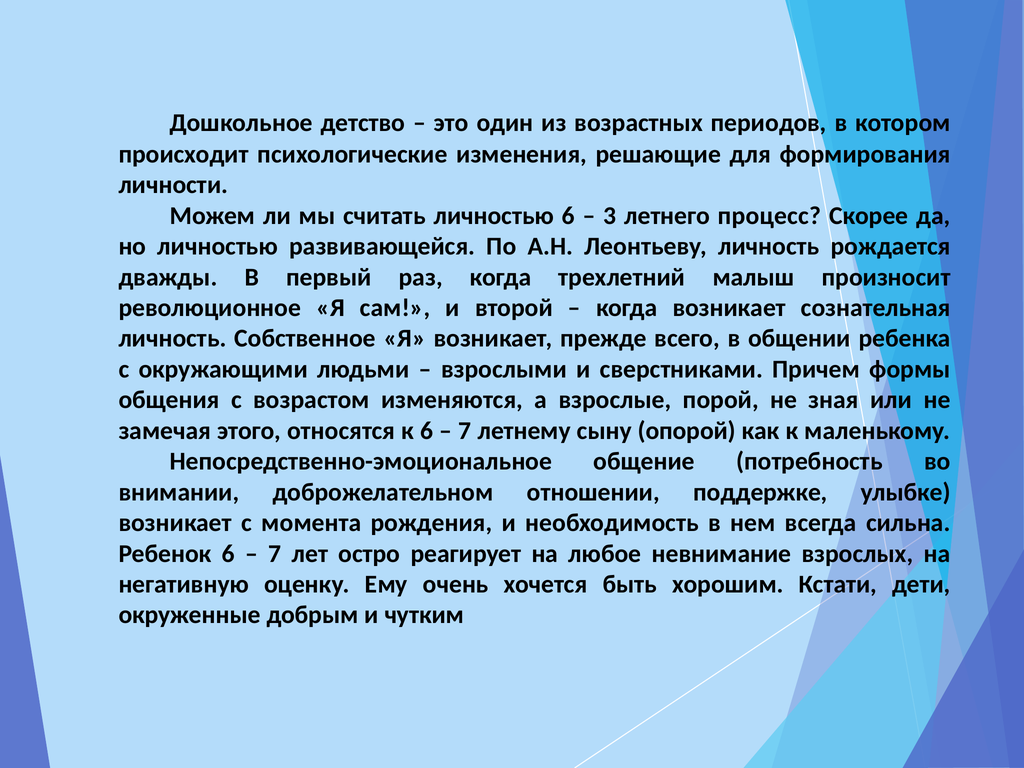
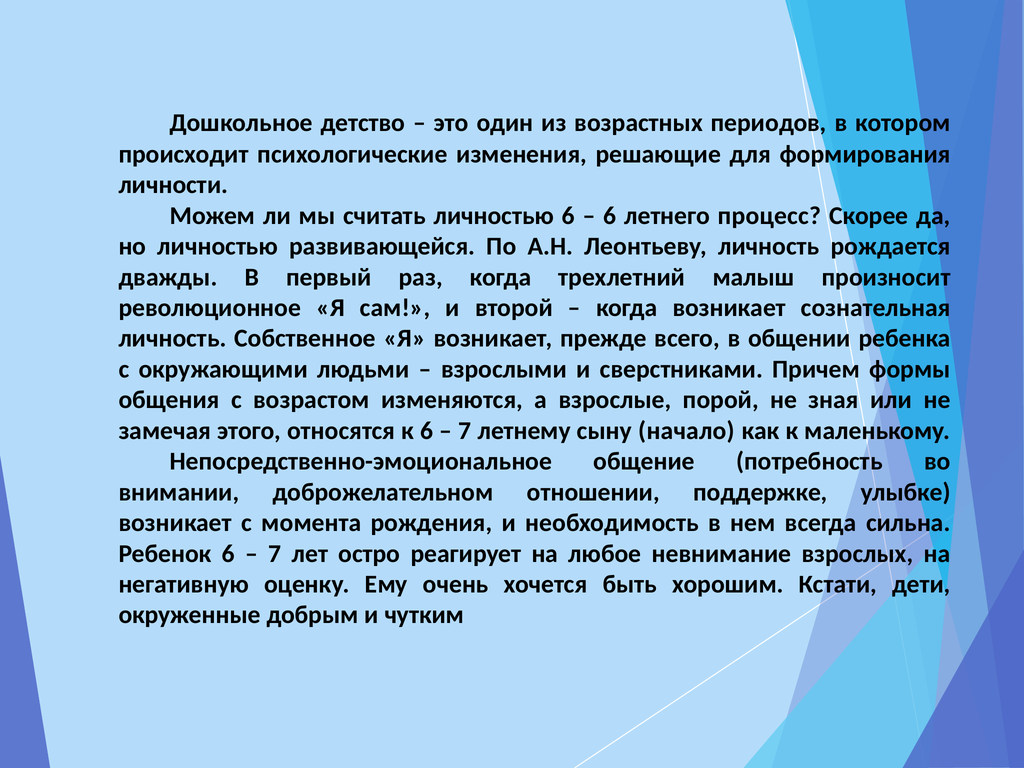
3: 3 -> 6 (610, 216)
опорой: опорой -> начало (687, 431)
